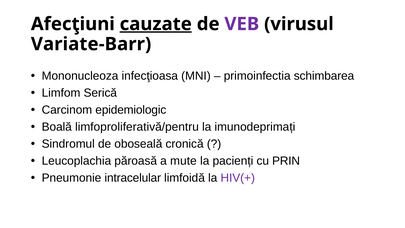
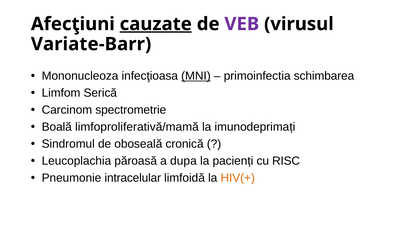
MNI underline: none -> present (196, 76)
epidemiologic: epidemiologic -> spectrometrie (131, 110)
limfoproliferativă/pentru: limfoproliferativă/pentru -> limfoproliferativă/mamă (137, 127)
mute: mute -> dupa (183, 161)
PRIN: PRIN -> RISC (286, 161)
HIV(+ colour: purple -> orange (238, 178)
